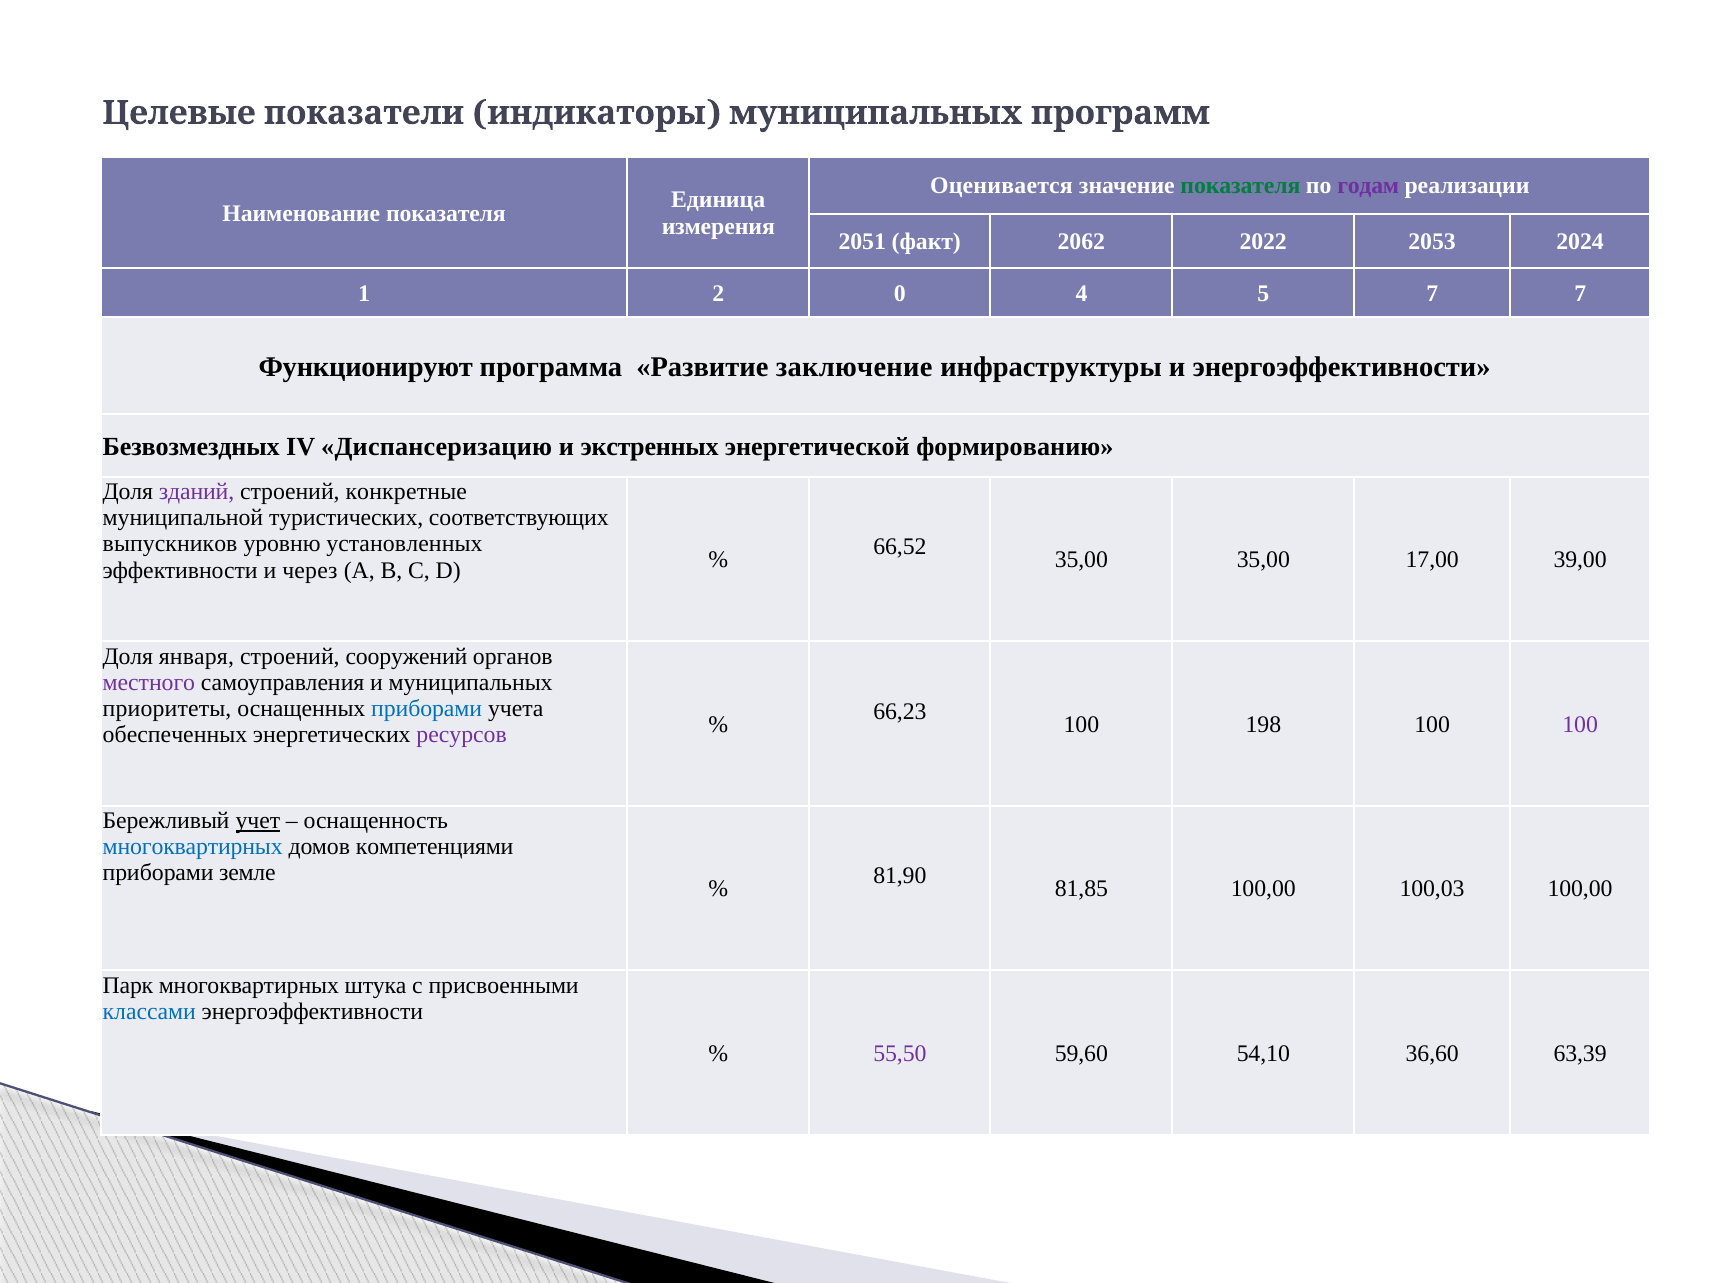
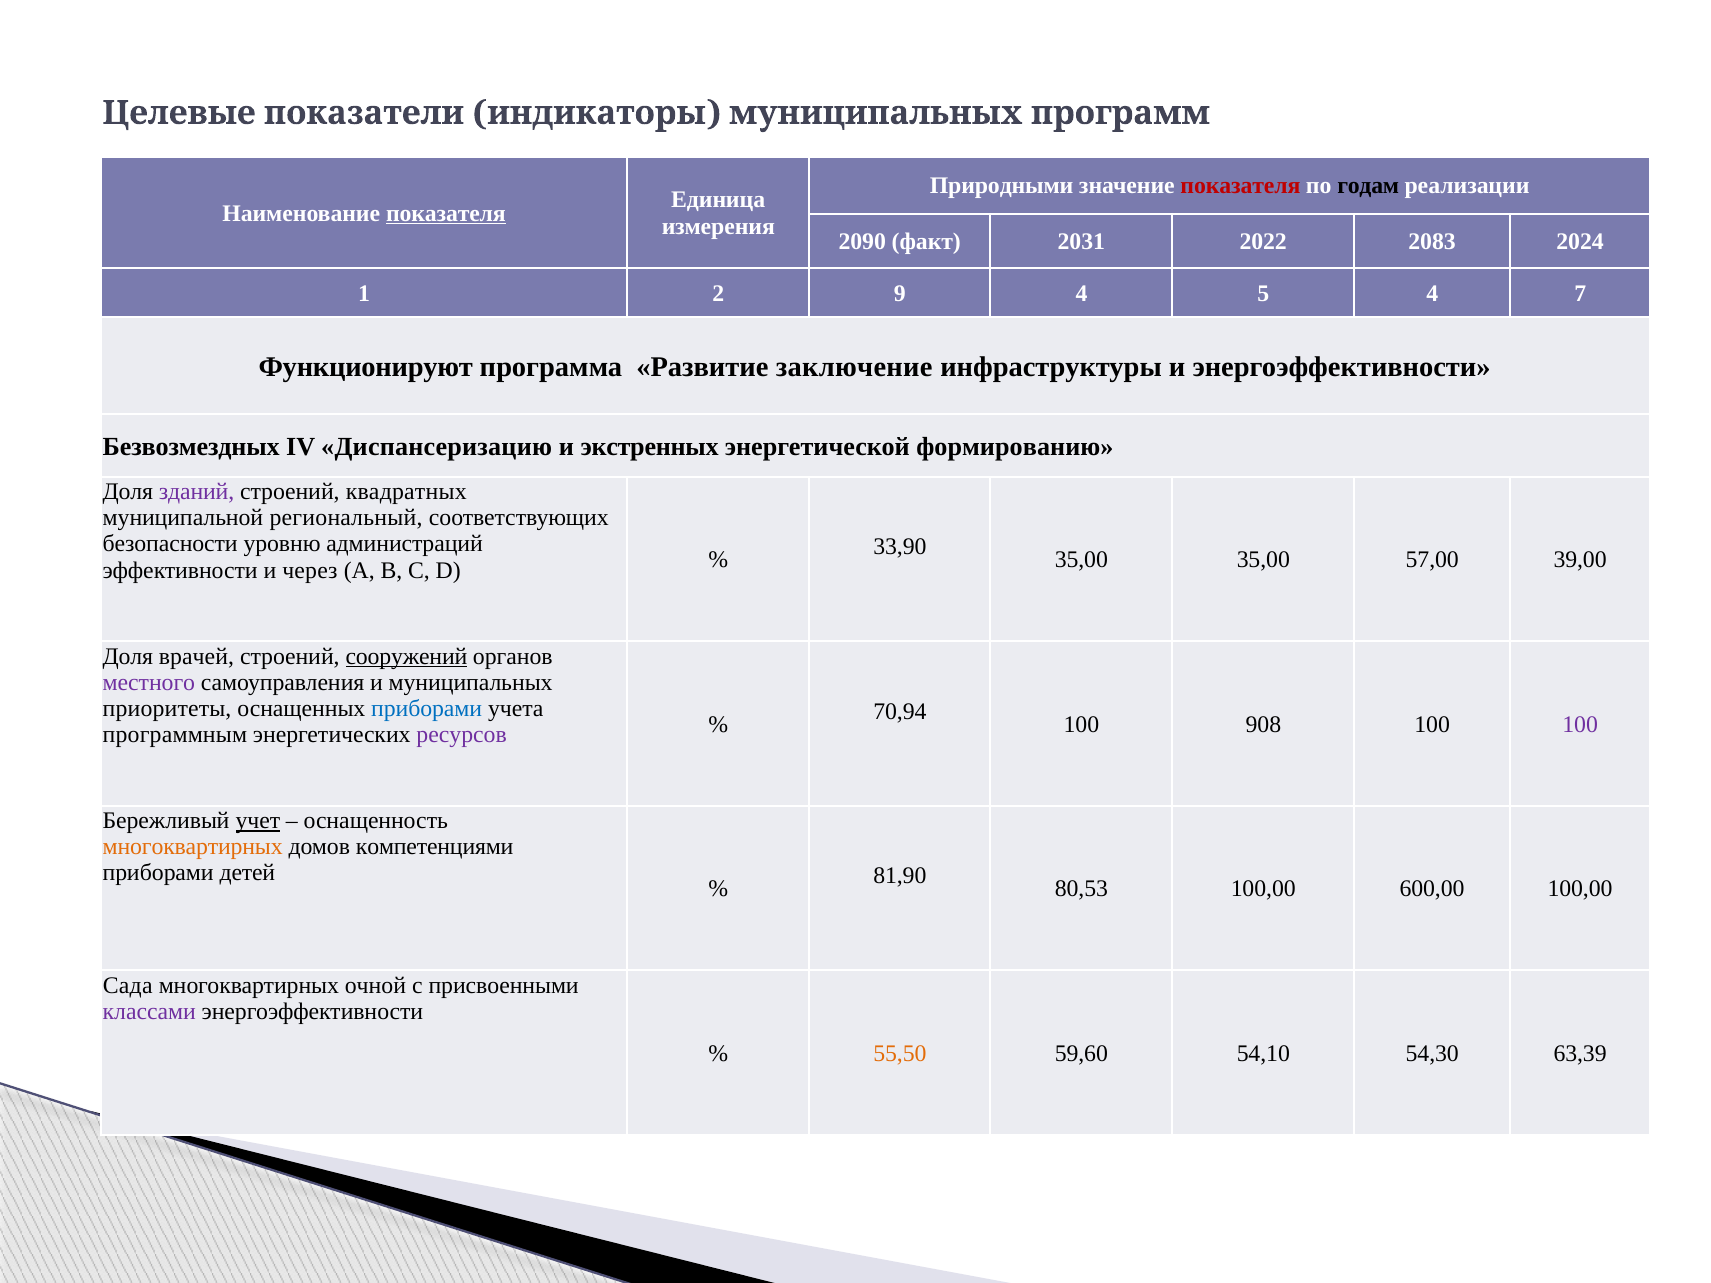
Оценивается: Оценивается -> Природными (1002, 186)
показателя colour: green -> red (1240, 186)
годам colour: purple -> black (1368, 186)
показателя underline: none -> present (446, 213)
2051: 2051 -> 2090 (862, 242)
2062: 2062 -> 2031 (1081, 242)
2053: 2053 -> 2083 (1432, 242)
0: 0 -> 9 (900, 294)
5 7: 7 -> 4 (1432, 294)
конкретные: конкретные -> квадратных (406, 492)
туристических: туристических -> региональный (346, 518)
выпускников: выпускников -> безопасности (170, 544)
установленных: установленных -> администраций (405, 544)
66,52: 66,52 -> 33,90 (900, 547)
17,00: 17,00 -> 57,00 (1432, 560)
января: января -> врачей (196, 656)
сооружений underline: none -> present (406, 656)
66,23: 66,23 -> 70,94 (900, 712)
198: 198 -> 908 (1263, 725)
обеспеченных: обеспеченных -> программным (175, 735)
многоквартирных colour: blue -> orange (193, 847)
земле: земле -> детей (247, 873)
81,85: 81,85 -> 80,53 (1081, 889)
100,03: 100,03 -> 600,00 (1432, 889)
Парк: Парк -> Сада (128, 985)
штука: штука -> очной (375, 985)
классами colour: blue -> purple (149, 1012)
55,50 colour: purple -> orange (900, 1054)
36,60: 36,60 -> 54,30 (1432, 1054)
